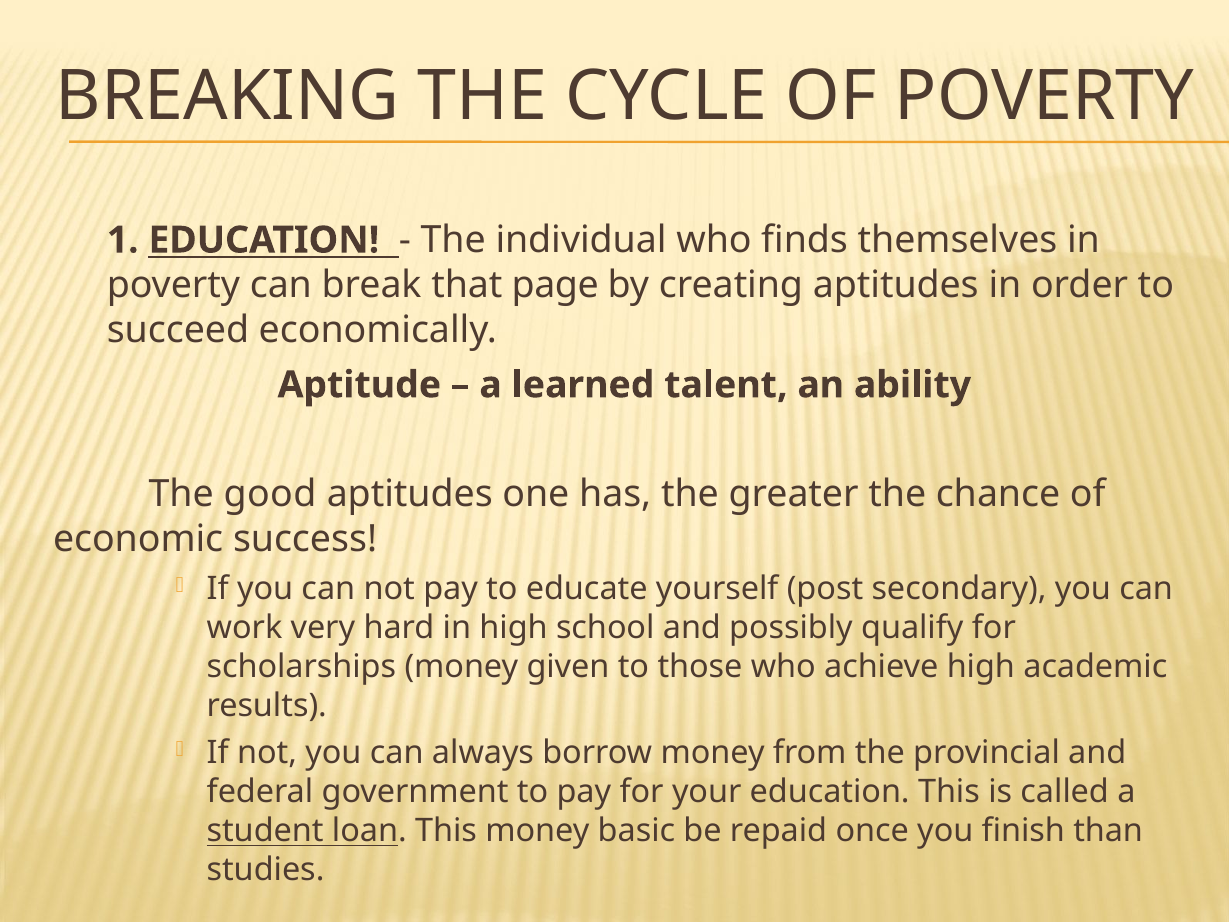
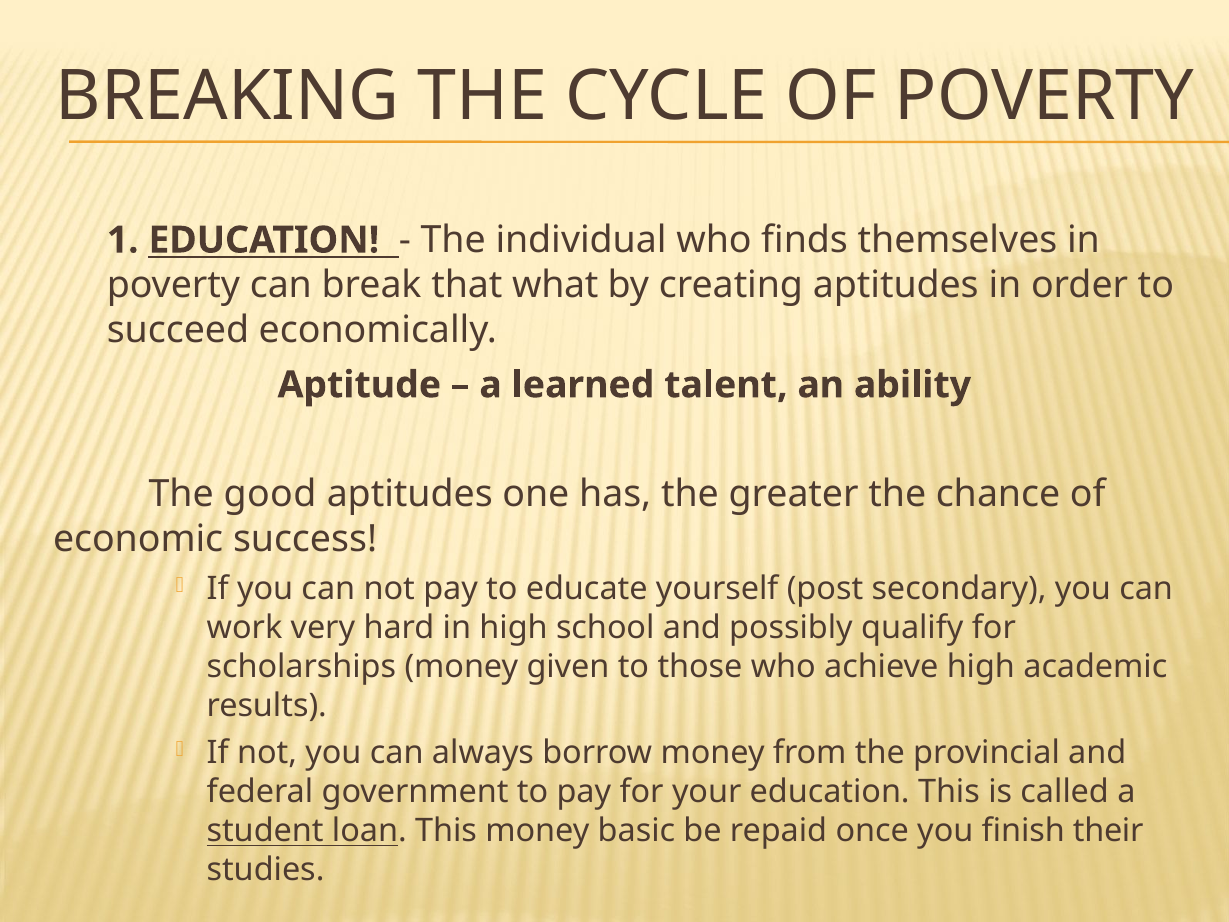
page: page -> what (555, 285)
than: than -> their (1108, 830)
